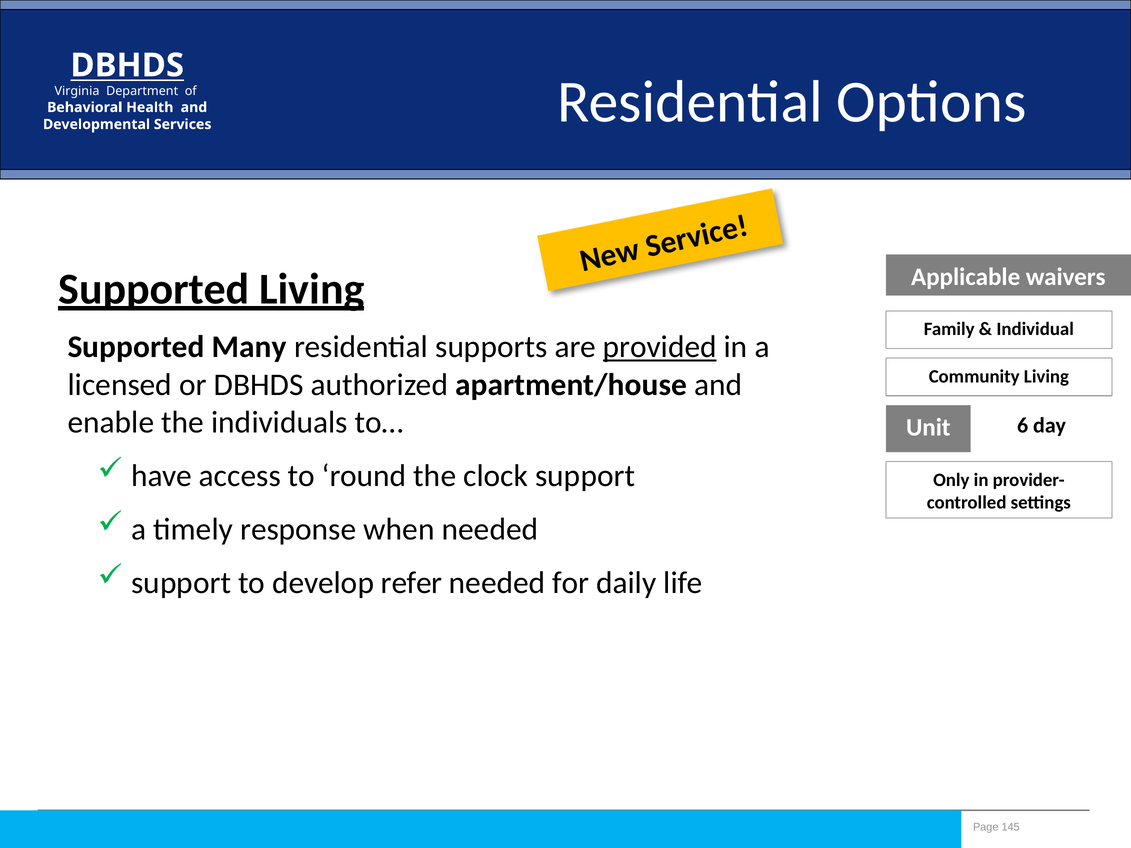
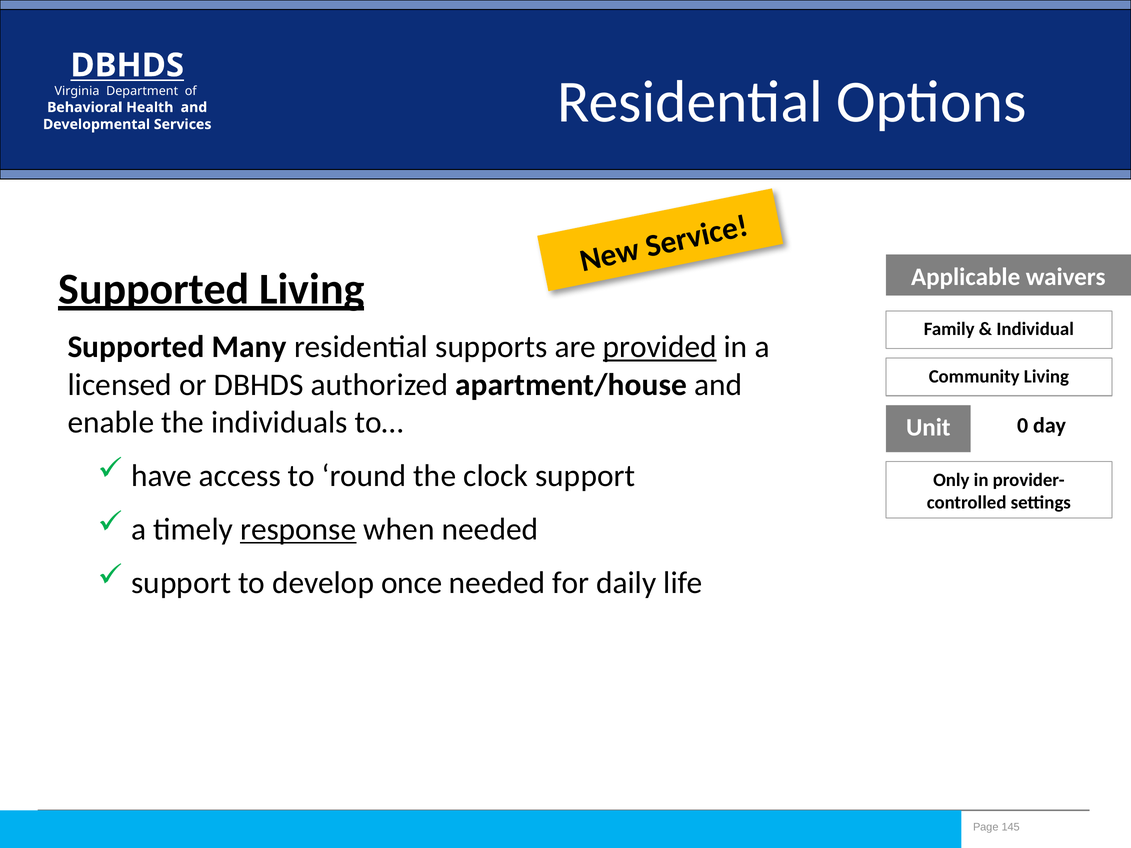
6: 6 -> 0 (1023, 426)
response underline: none -> present (298, 529)
refer: refer -> once (412, 583)
